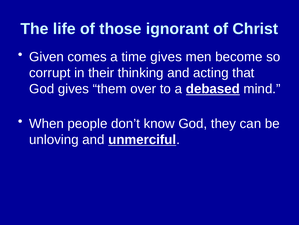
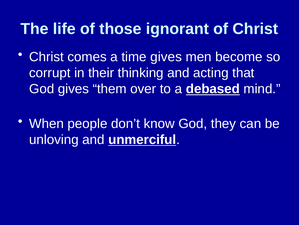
Given: Given -> Christ (46, 57)
